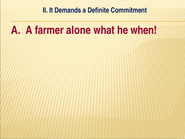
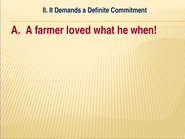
alone: alone -> loved (79, 30)
